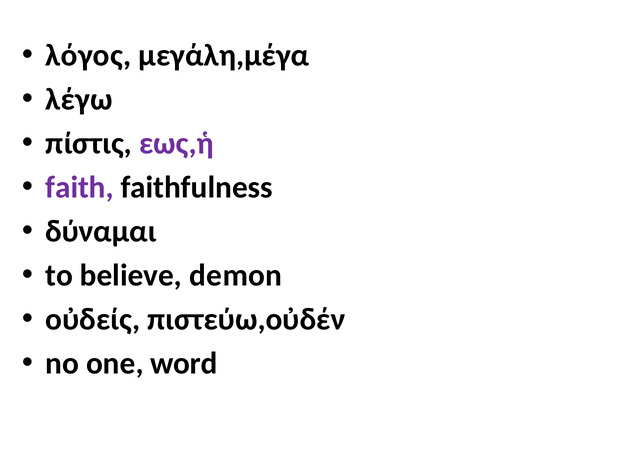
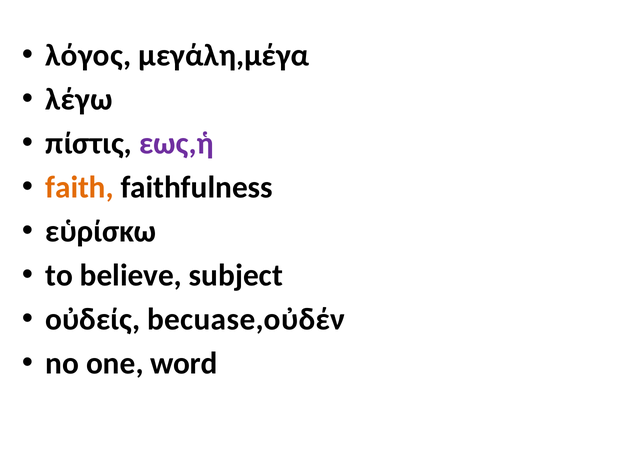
faith colour: purple -> orange (80, 187)
δύναμαι: δύναμαι -> εὑρίσκω (101, 231)
demon: demon -> subject (236, 275)
πιστεύω,οὐδέν: πιστεύω,οὐδέν -> becuase,οὐδέν (246, 319)
